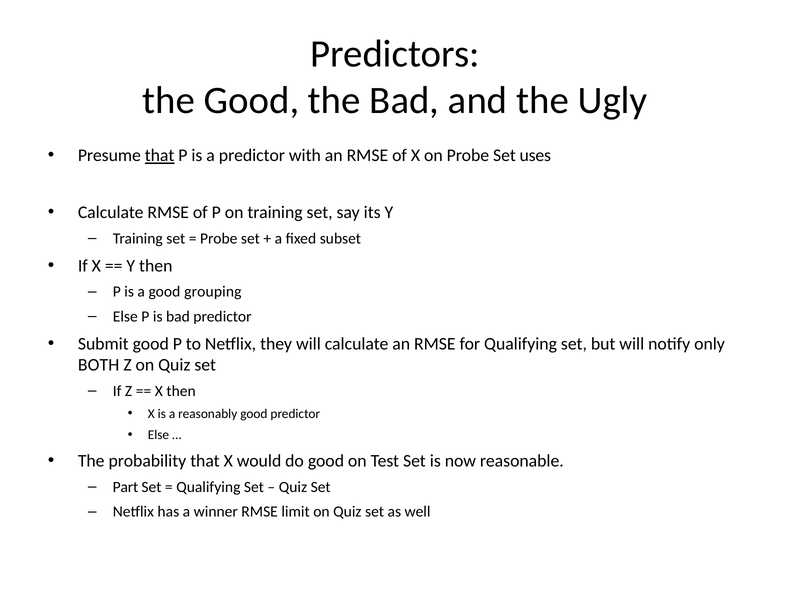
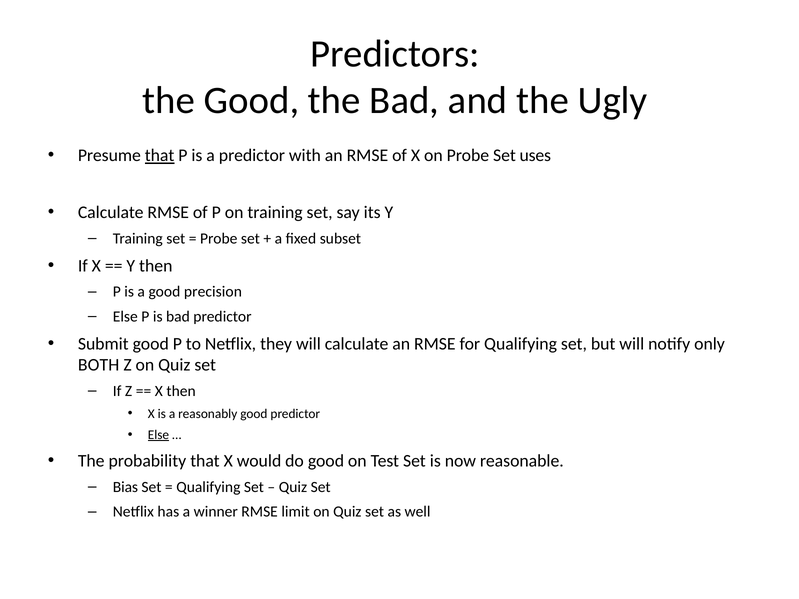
grouping: grouping -> precision (213, 292)
Else underline: none -> present (158, 435)
Part: Part -> Bias (125, 487)
